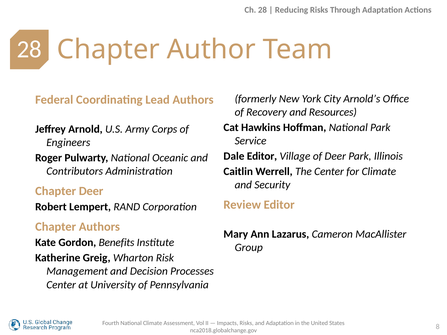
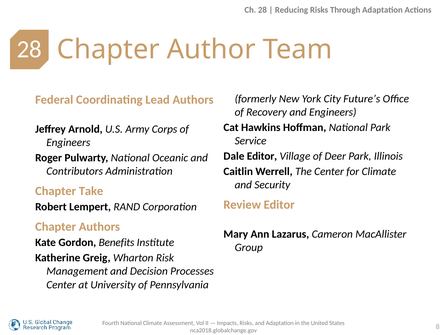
Arnold’s: Arnold’s -> Future’s (362, 99)
and Resources: Resources -> Engineers (333, 112)
Chapter Deer: Deer -> Take (91, 191)
